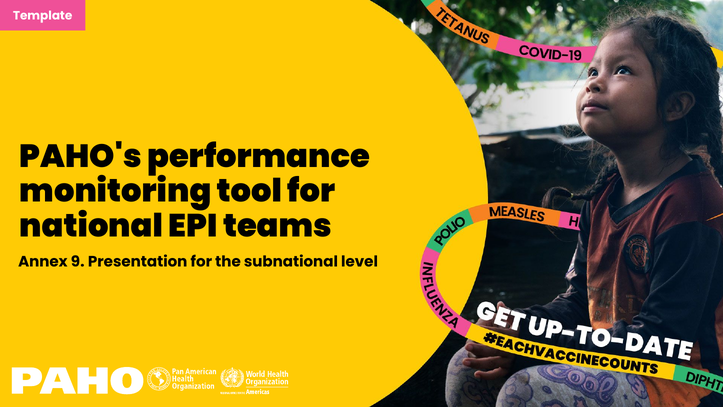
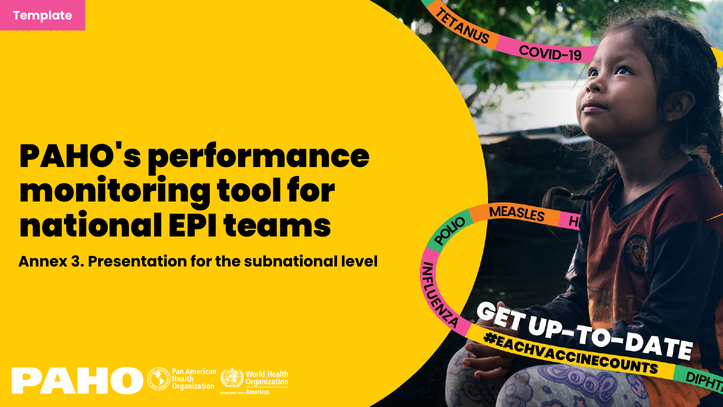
9: 9 -> 3 (78, 261)
